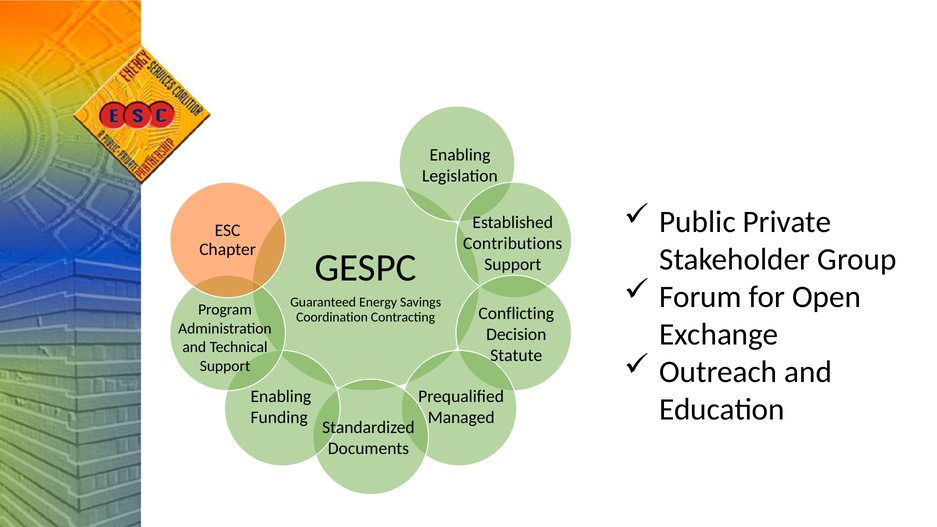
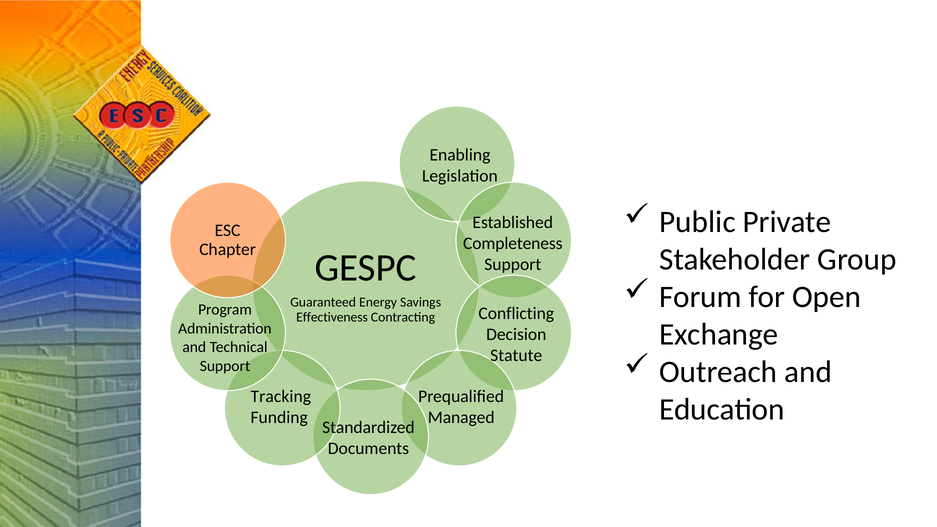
Contributions: Contributions -> Completeness (513, 244)
Coordination: Coordination -> Effectiveness (332, 317)
Enabling: Enabling -> Tracking (281, 396)
